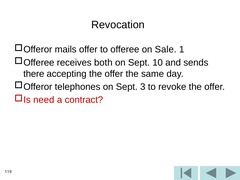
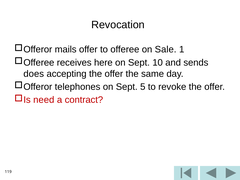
both: both -> here (103, 63)
there: there -> does (34, 74)
3: 3 -> 5 (143, 87)
